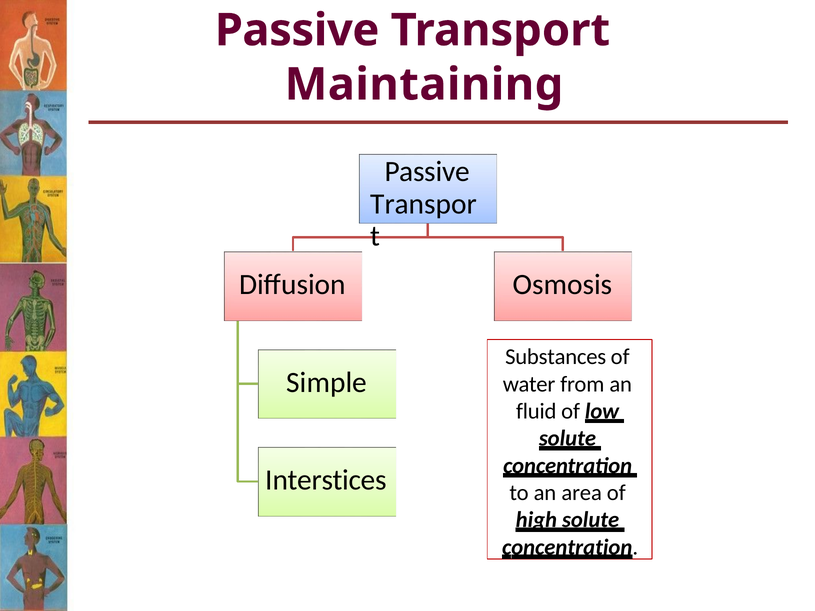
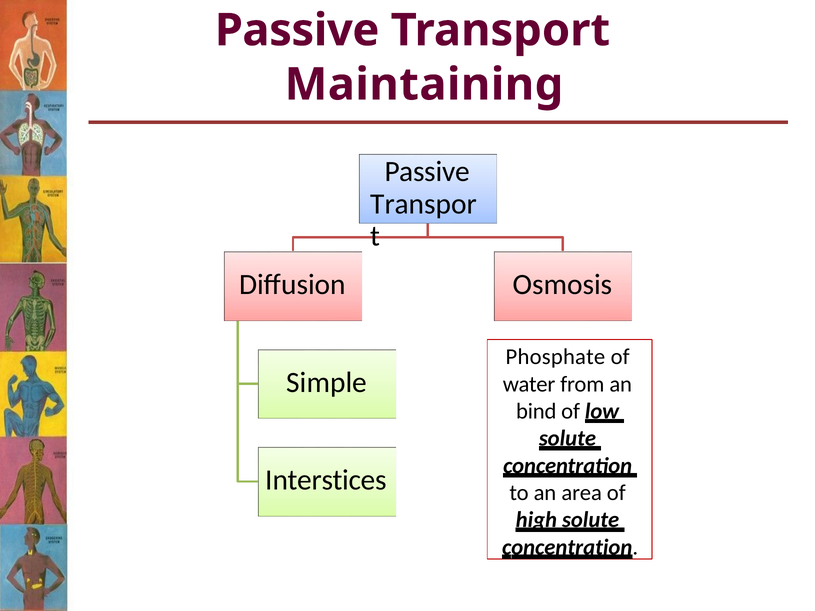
Substances: Substances -> Phosphate (555, 357)
fluid: fluid -> bind (536, 411)
